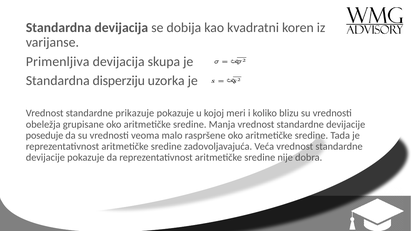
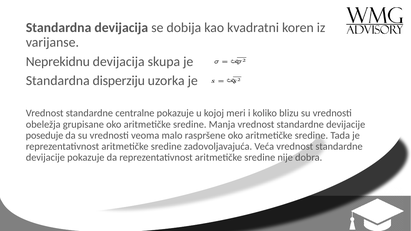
Primenljiva: Primenljiva -> Neprekidnu (58, 62)
prikazuje: prikazuje -> centralne (135, 113)
